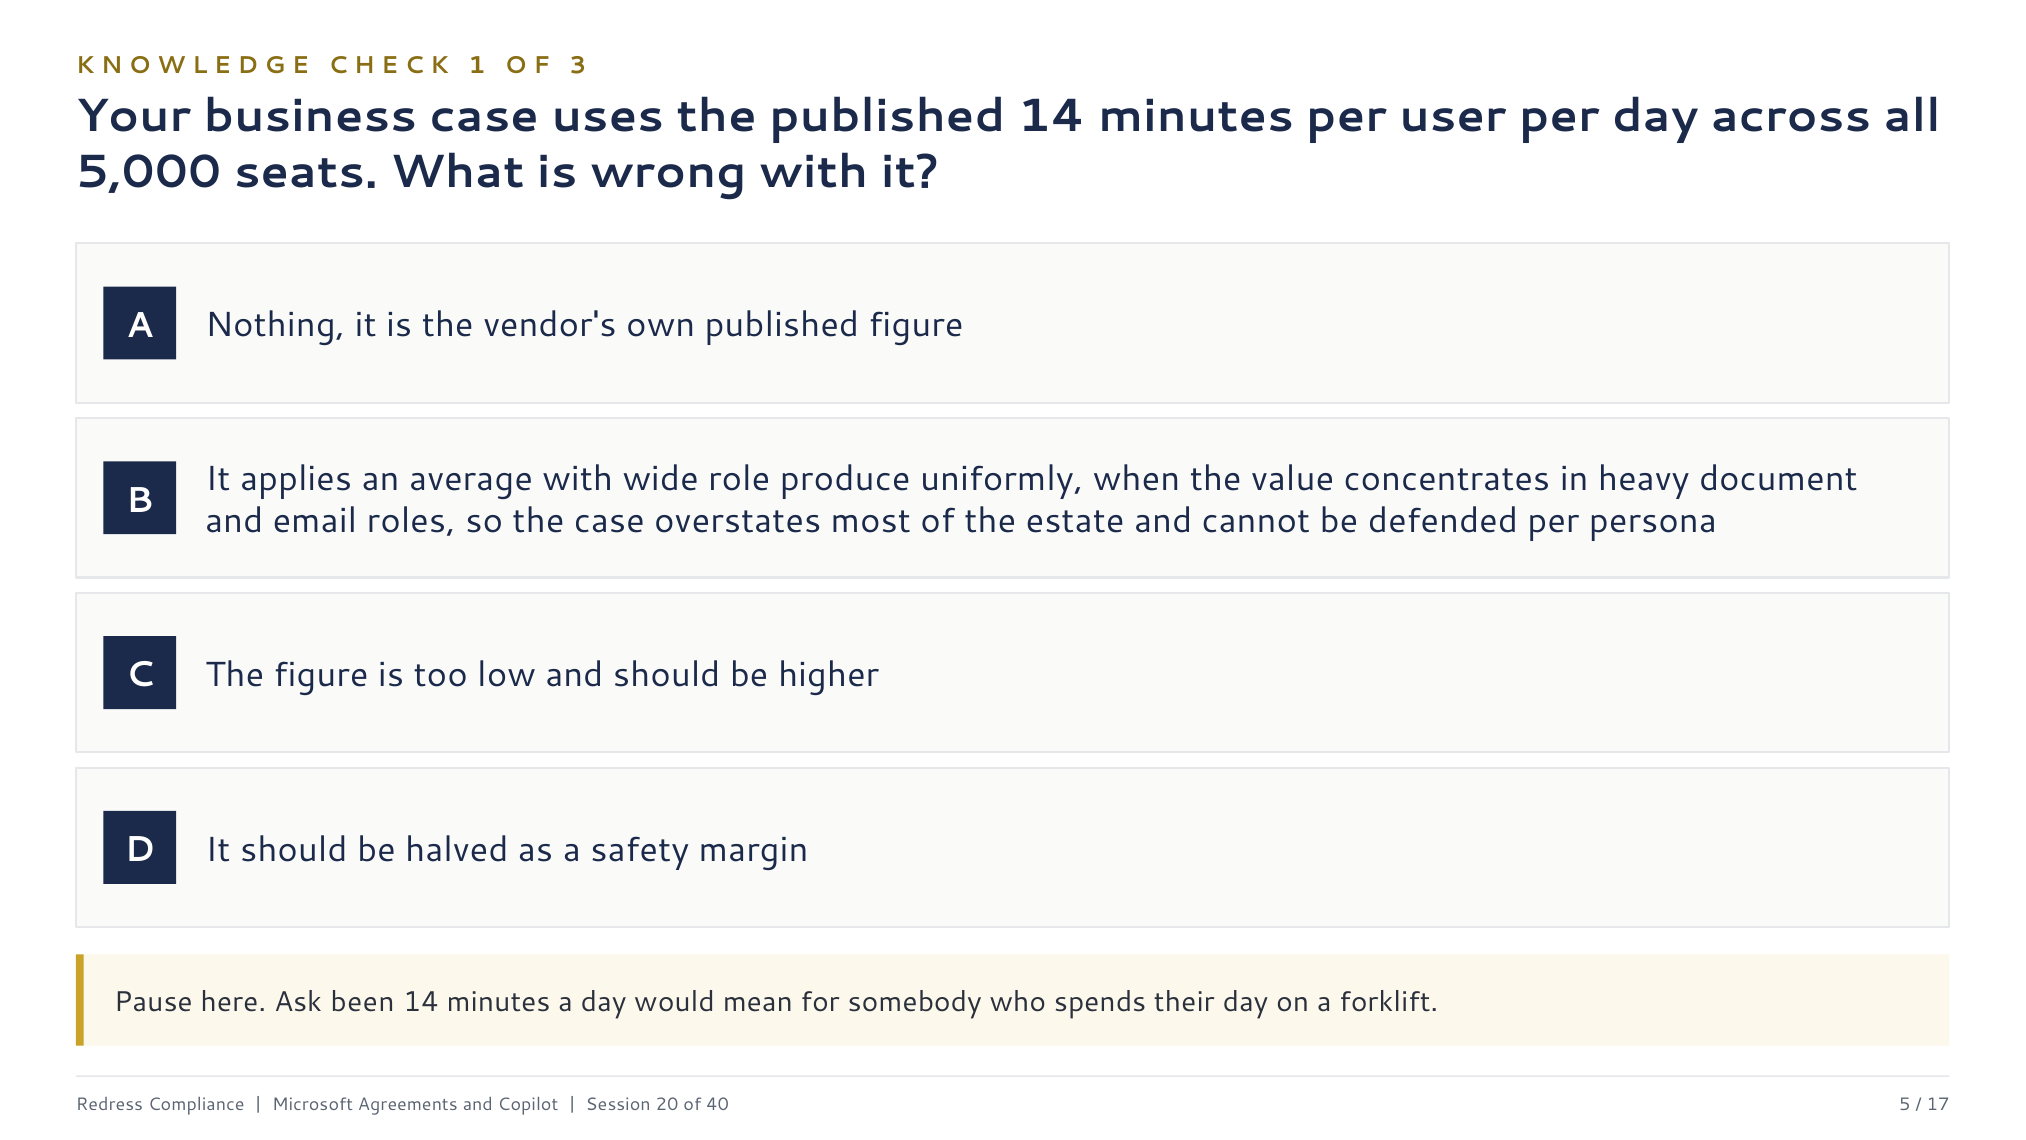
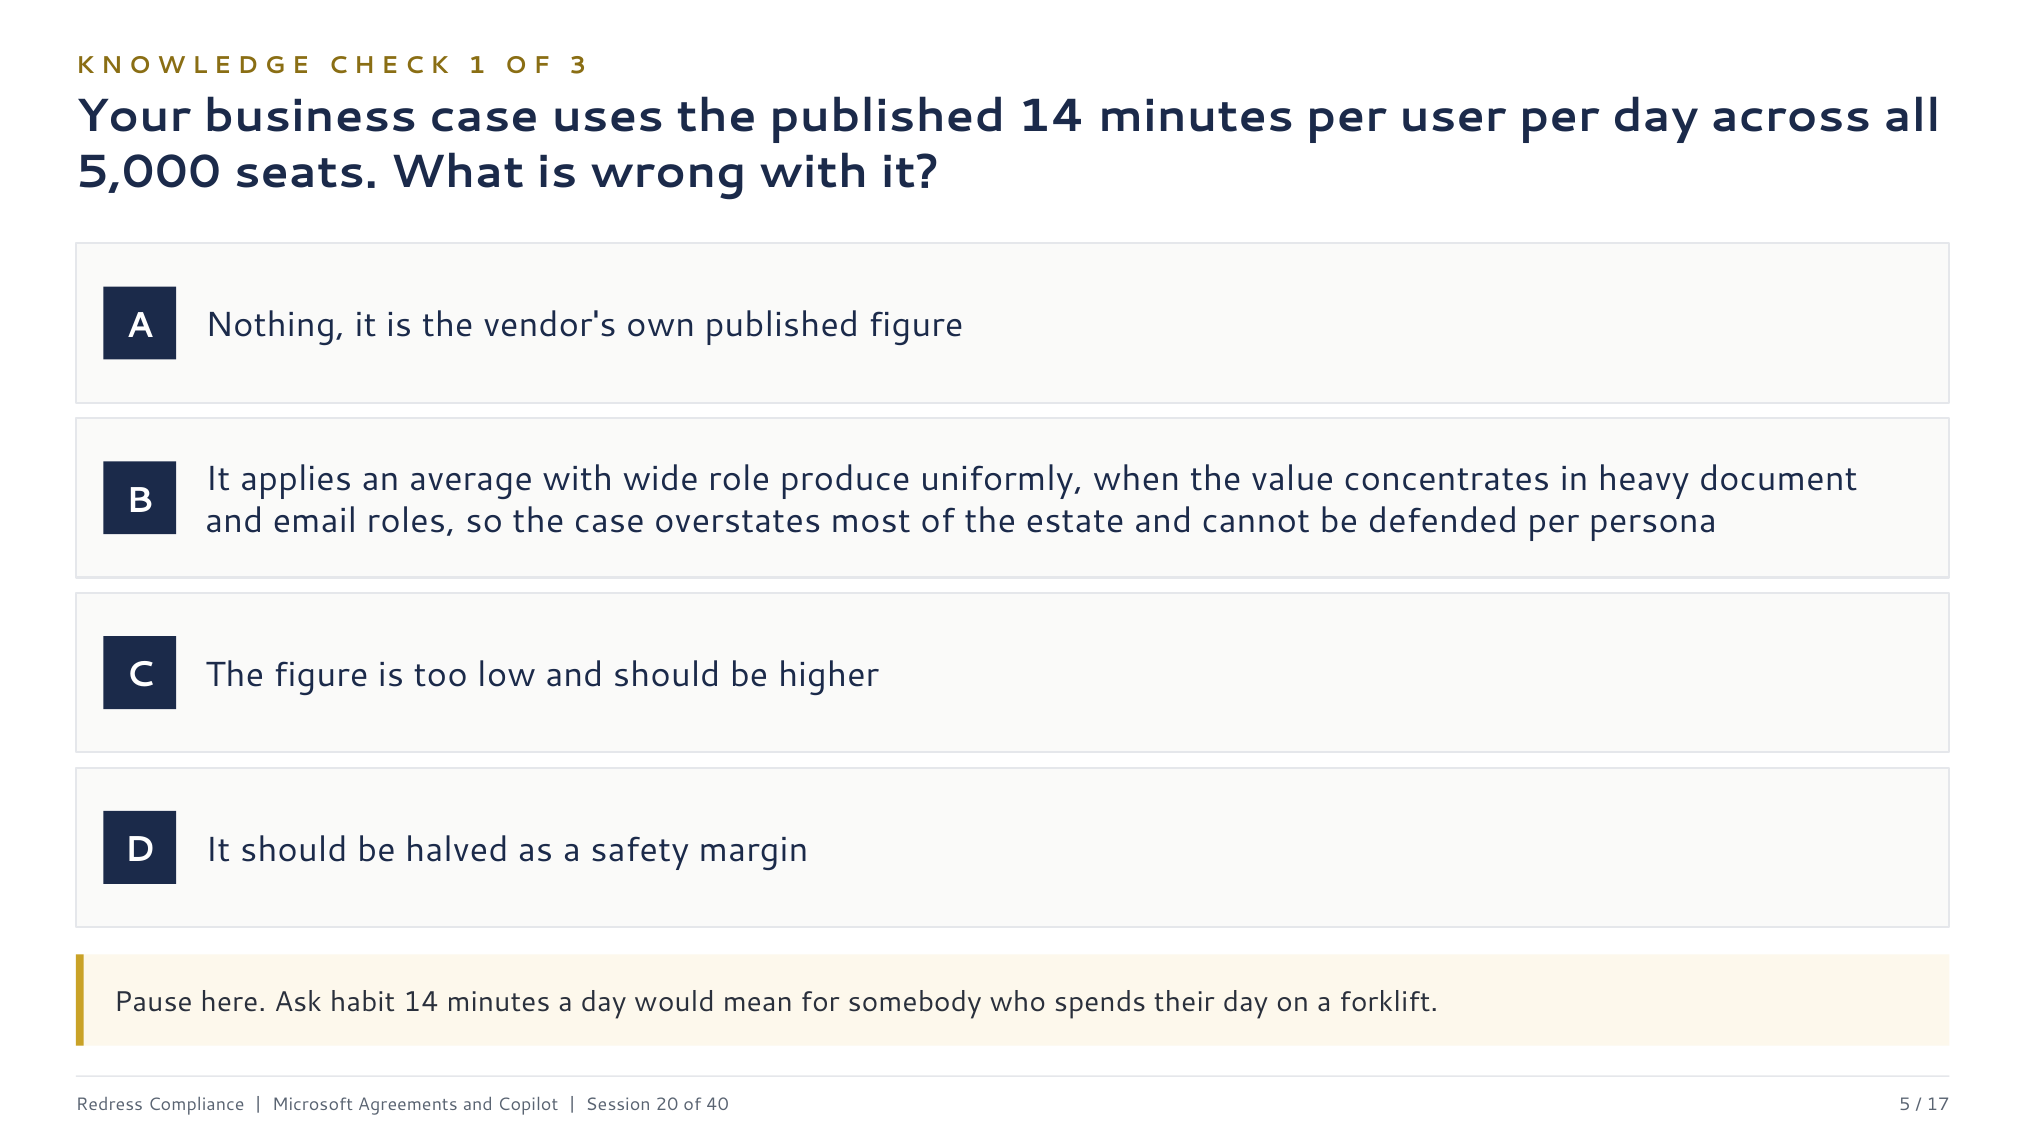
been: been -> habit (363, 1002)
